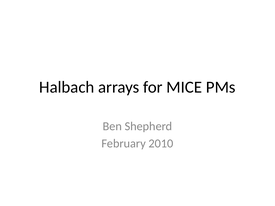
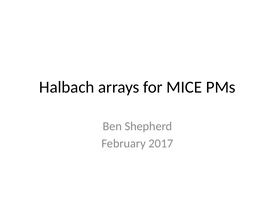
2010: 2010 -> 2017 (161, 144)
